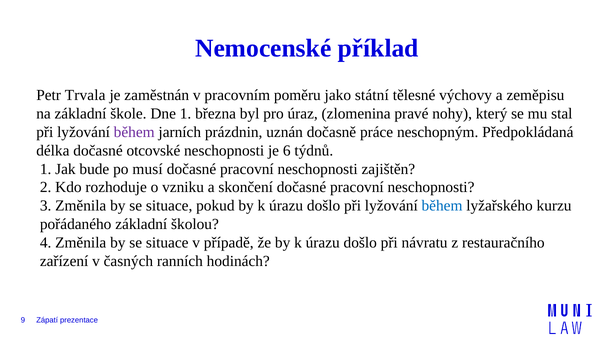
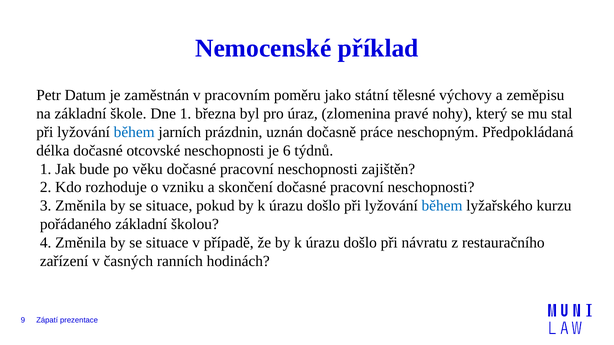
Trvala: Trvala -> Datum (85, 95)
během colour: purple -> blue (134, 132)
musí: musí -> věku (148, 169)
